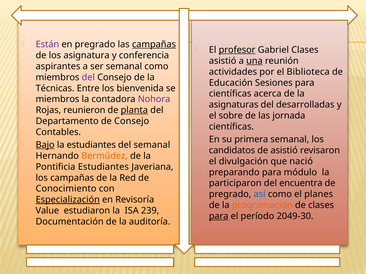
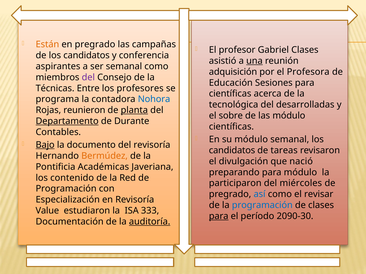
Están colour: purple -> orange (47, 44)
campañas underline: present -> none (154, 44)
profesor underline: present -> none (237, 50)
de los asignatura: asignatura -> candidatos (87, 55)
actividades: actividades -> adquisición (233, 72)
Biblioteca: Biblioteca -> Profesora (308, 72)
bienvenida: bienvenida -> profesores (140, 88)
miembros: miembros -> programa (57, 99)
Nohora colour: purple -> blue (154, 99)
asignaturas: asignaturas -> tecnológica (234, 105)
las jornada: jornada -> módulo (289, 116)
Departamento underline: none -> present (67, 121)
de Consejo: Consejo -> Durante (132, 121)
su primera: primera -> módulo (251, 140)
la estudiantes: estudiantes -> documento (91, 145)
del semanal: semanal -> revisoría (152, 145)
de asistió: asistió -> tareas (284, 151)
Pontificia Estudiantes: Estudiantes -> Académicas (103, 167)
los campañas: campañas -> contenido (72, 178)
encuentra: encuentra -> miércoles (301, 184)
Conocimiento: Conocimiento -> Programación (66, 189)
planes: planes -> revisar (319, 195)
Especialización underline: present -> none (68, 200)
programación colour: orange -> blue (262, 206)
239: 239 -> 333 (150, 211)
2049-30: 2049-30 -> 2090-30 (295, 217)
auditoría underline: none -> present (150, 222)
